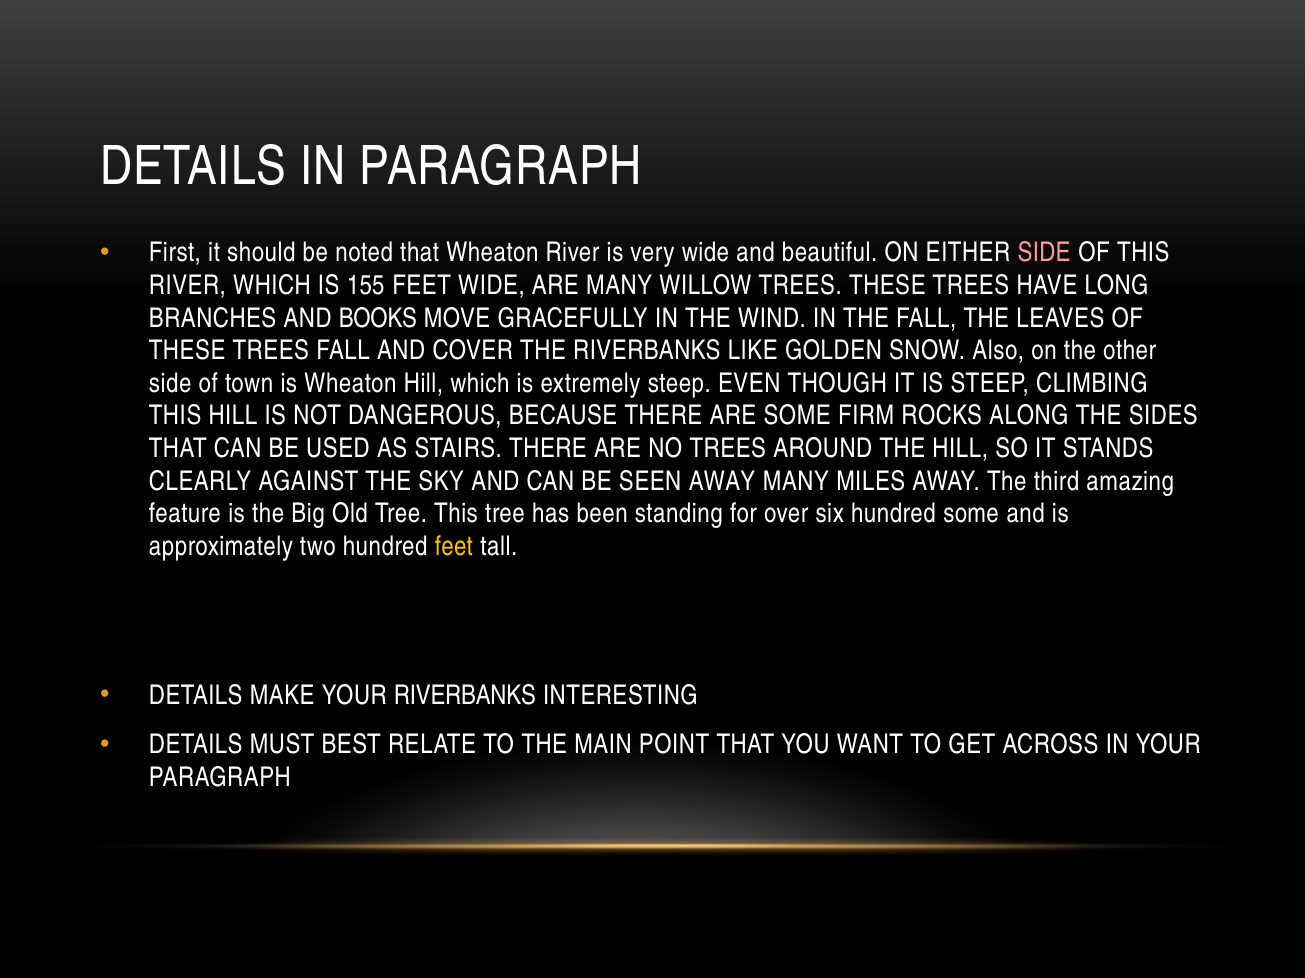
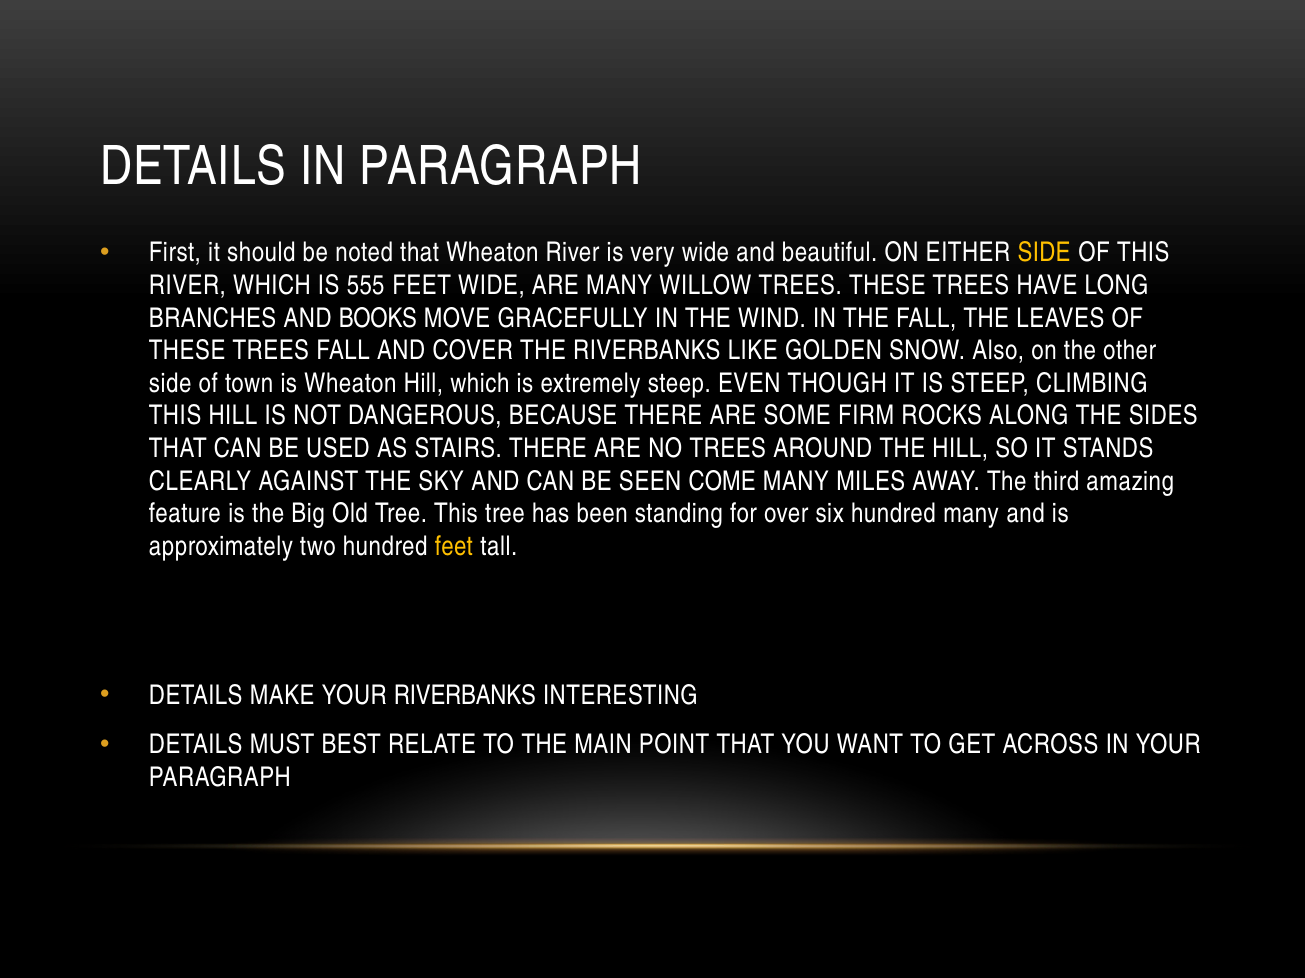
SIDE colour: pink -> yellow (1044, 253)
155: 155 -> 555 (366, 286)
SEEN AWAY: AWAY -> COME (722, 481)
hundred some: some -> many (971, 514)
